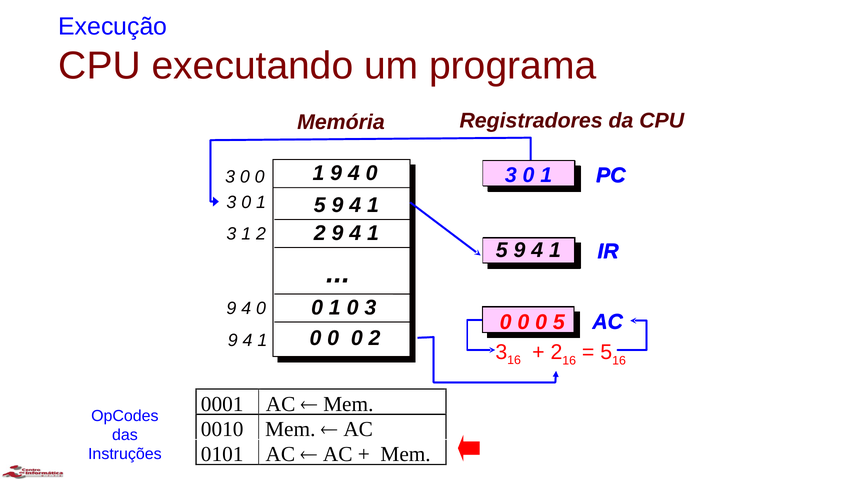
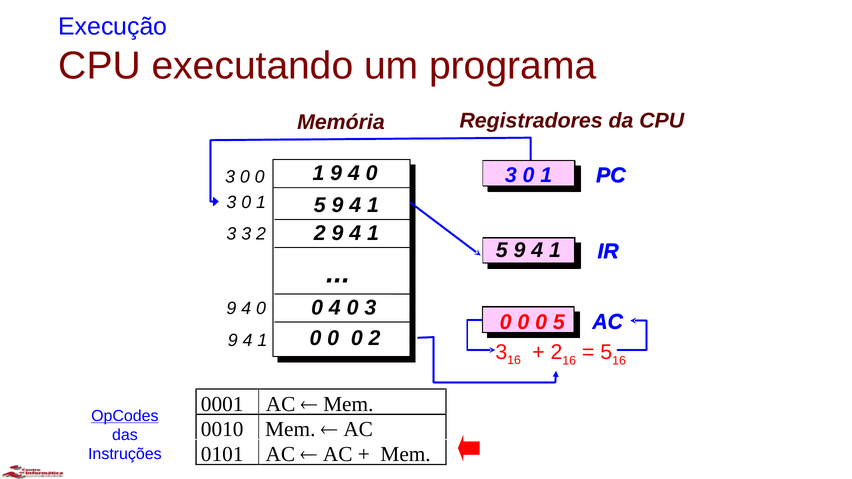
3 1: 1 -> 3 (246, 234)
1: 1 -> 4 (335, 308)
OpCodes underline: none -> present (125, 416)
